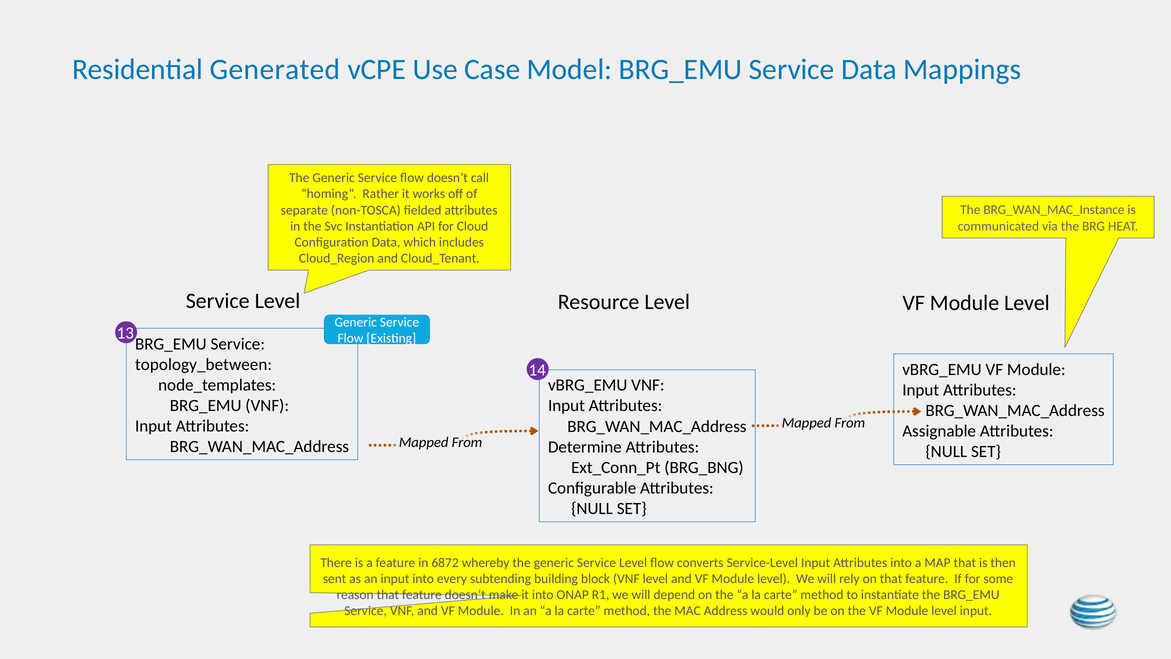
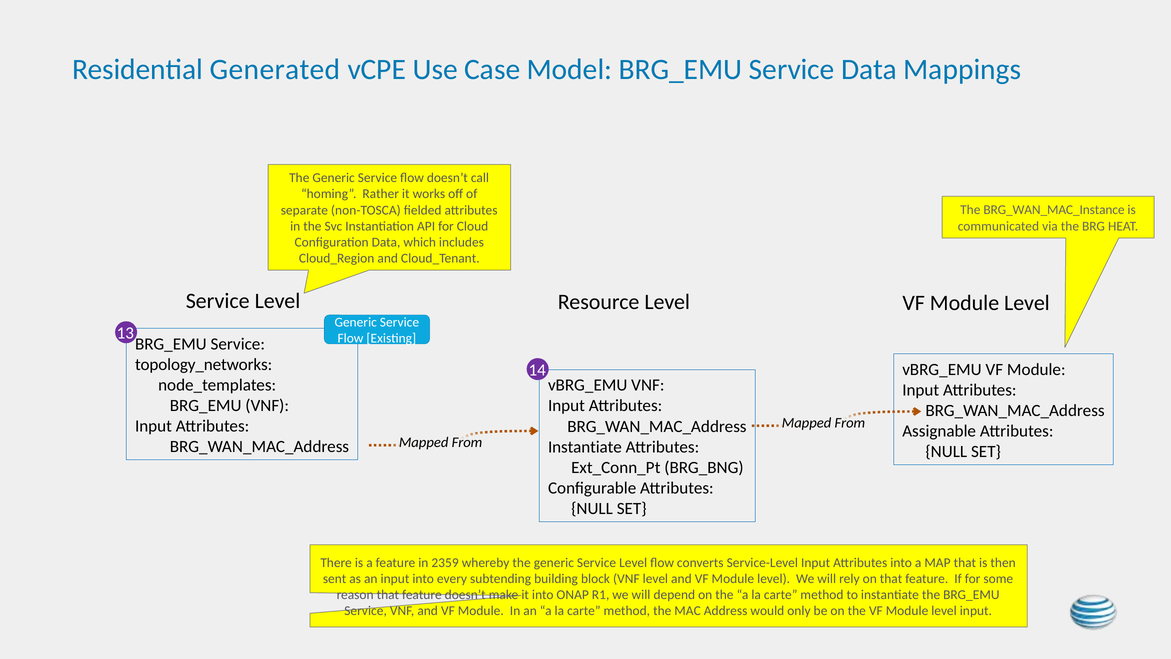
topology_between: topology_between -> topology_networks (204, 364)
Determine: Determine -> Instantiate (585, 447)
6872: 6872 -> 2359 (445, 562)
